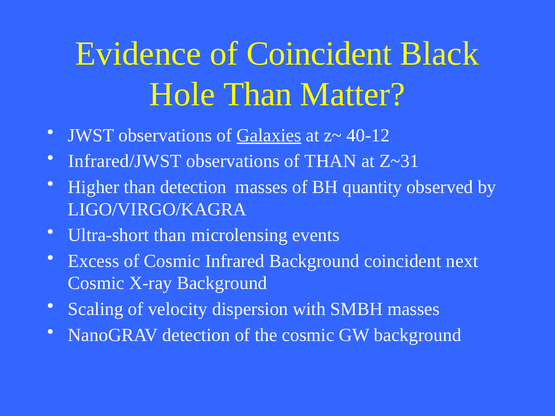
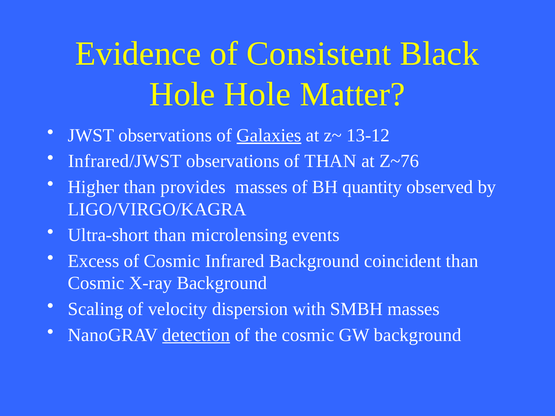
of Coincident: Coincident -> Consistent (319, 54)
Hole Than: Than -> Hole (257, 94)
40-12: 40-12 -> 13-12 (368, 135)
Z~31: Z~31 -> Z~76 (399, 161)
than detection: detection -> provides (193, 187)
coincident next: next -> than (462, 261)
detection underline: none -> present (196, 335)
